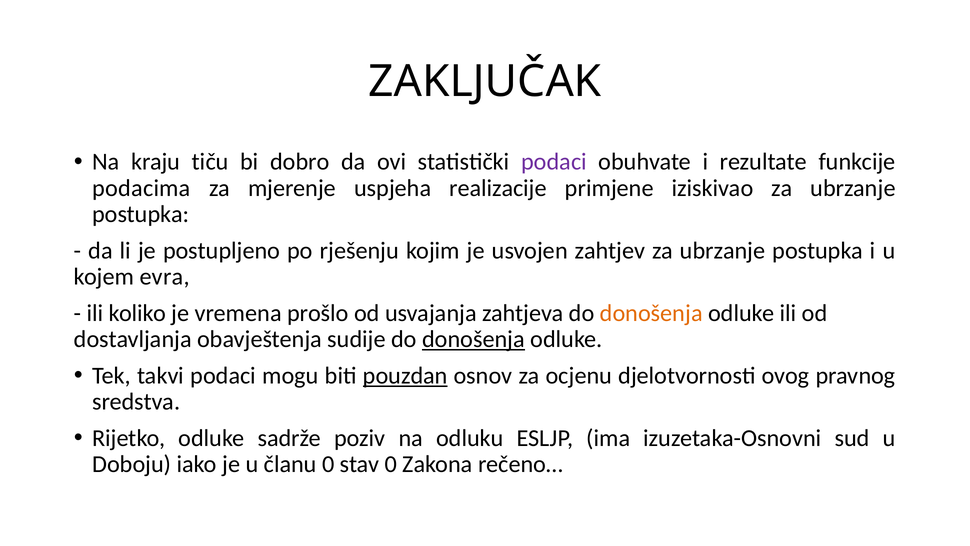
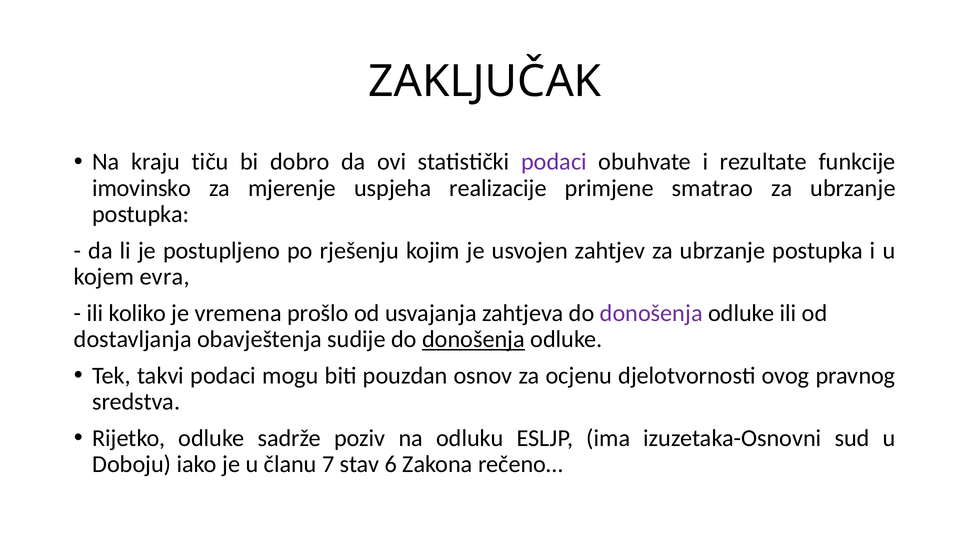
podacima: podacima -> imovinsko (142, 188)
iziskivao: iziskivao -> smatrao (713, 188)
donošenja colour: orange -> purple (651, 313)
pouzdan underline: present -> none (405, 375)
članu 0: 0 -> 7 (328, 464)
stav 0: 0 -> 6 (391, 464)
